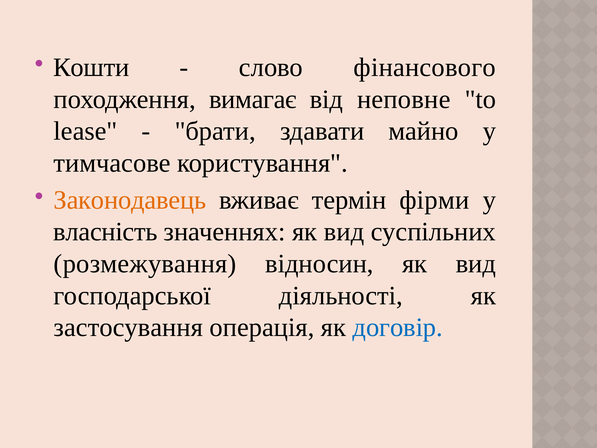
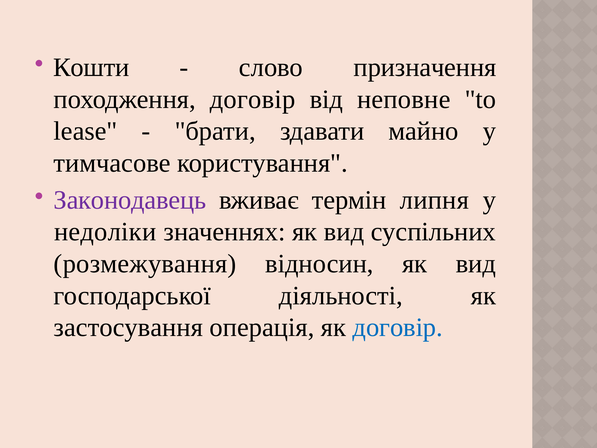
фінансового: фінансового -> призначення (425, 67)
походження вимагає: вимагає -> договір (253, 99)
Законодавець colour: orange -> purple (130, 200)
фірми: фірми -> липня (434, 200)
власність: власність -> недоліки (105, 232)
